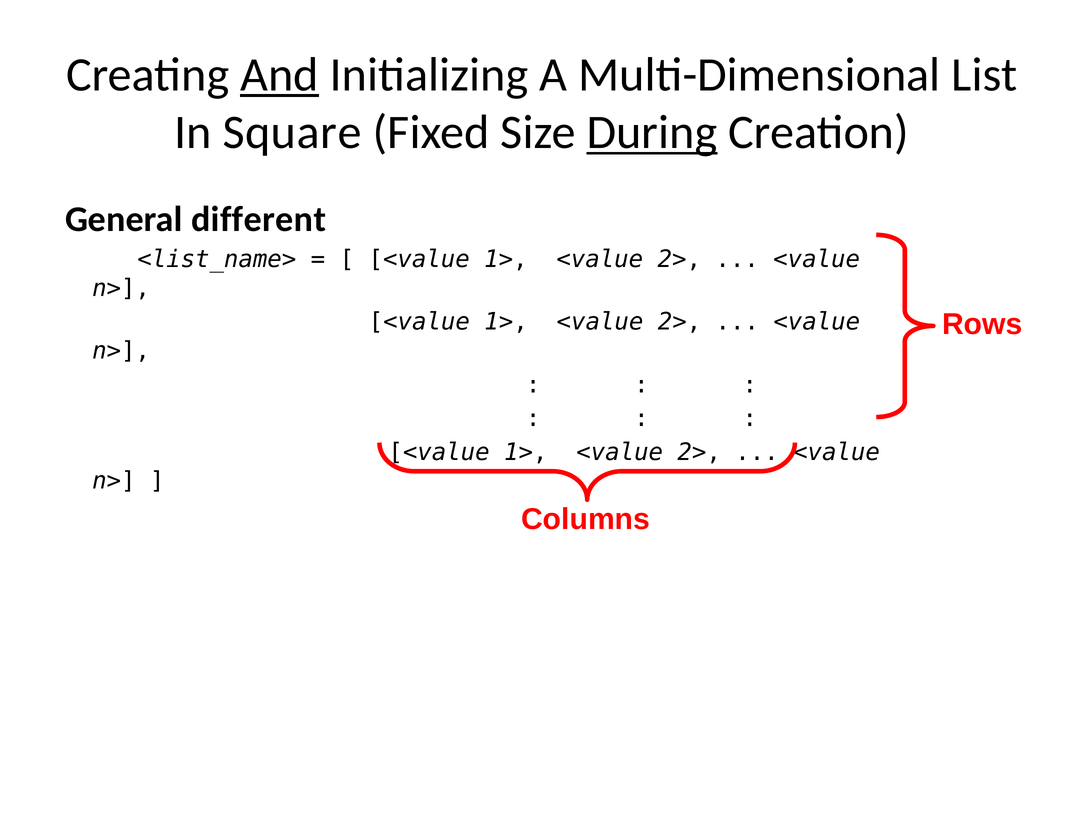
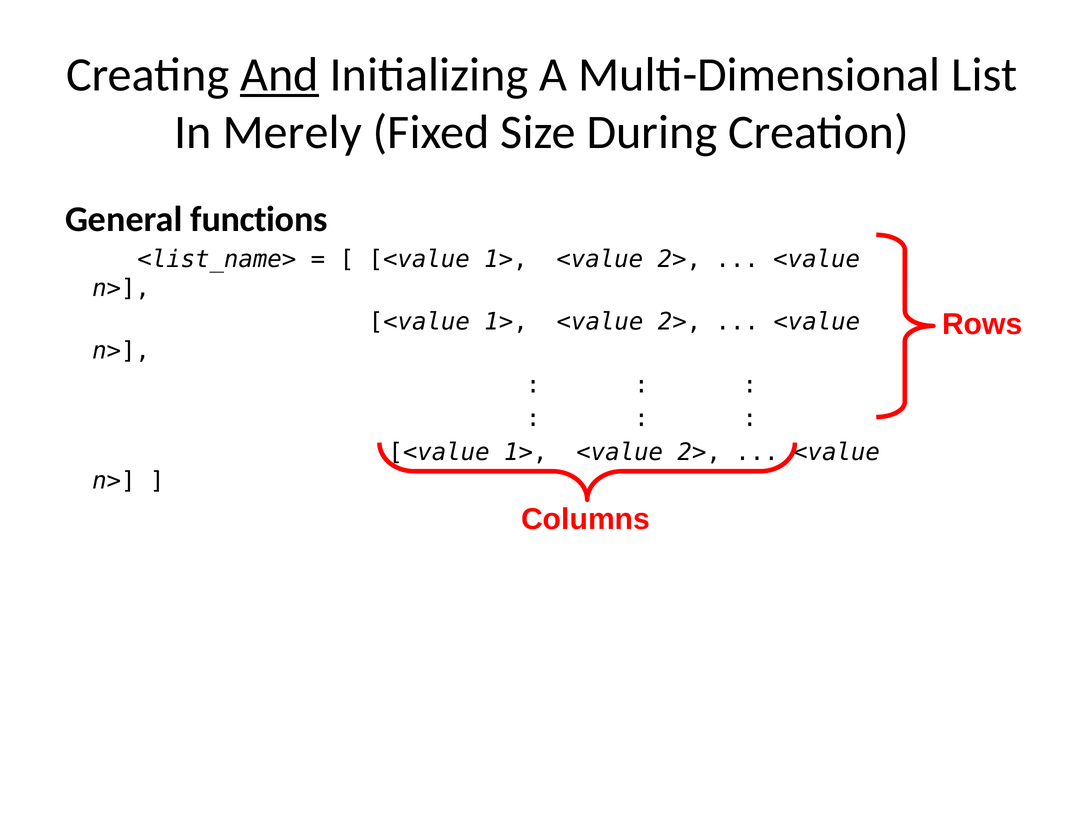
Square: Square -> Merely (292, 133)
During underline: present -> none (652, 133)
different: different -> functions (259, 219)
